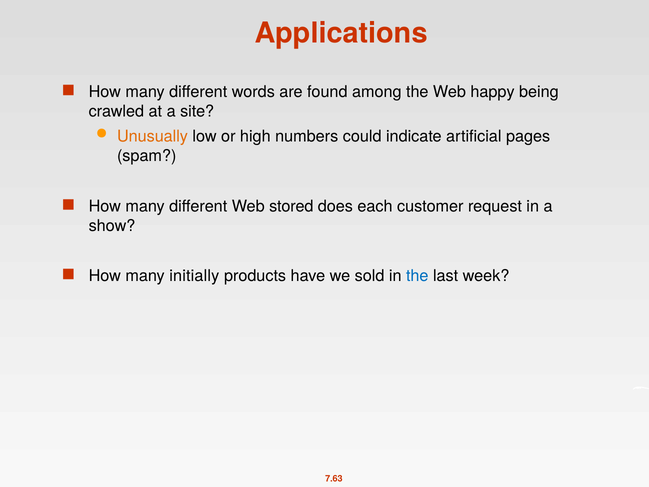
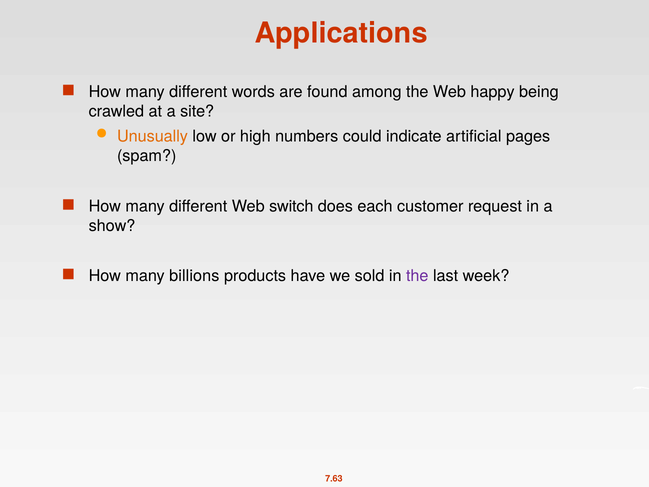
stored: stored -> switch (291, 206)
initially: initially -> billions (194, 276)
the colour: blue -> purple (417, 276)
